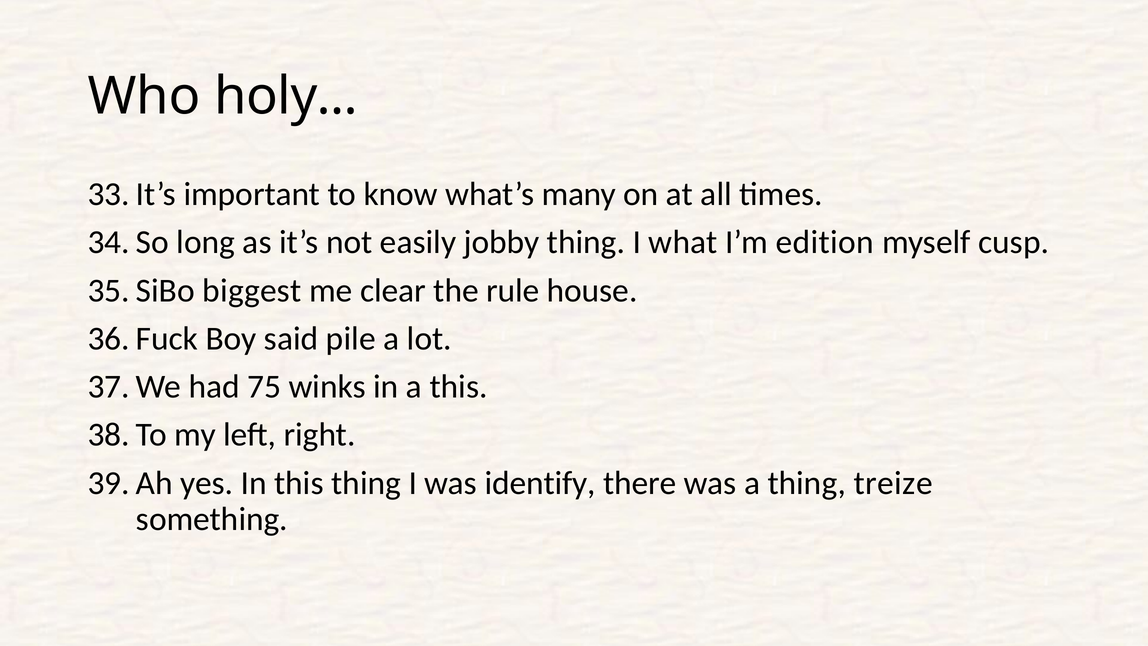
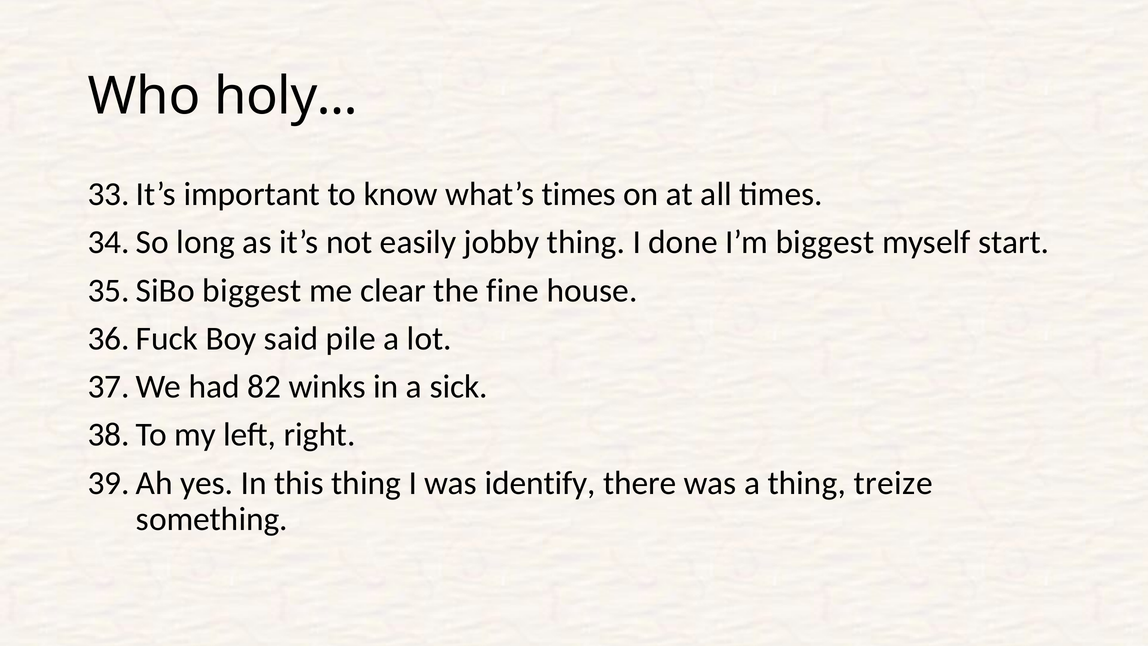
what’s many: many -> times (579, 194)
what: what -> done (683, 242)
I’m edition: edition -> biggest (825, 242)
cusp: cusp -> start (1014, 242)
rule: rule -> fine (513, 290)
75: 75 -> 82 (264, 387)
a this: this -> sick (459, 387)
